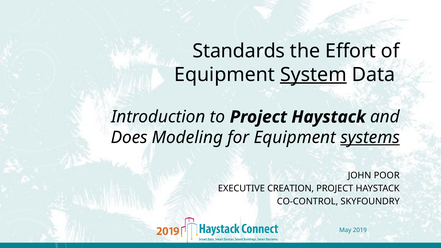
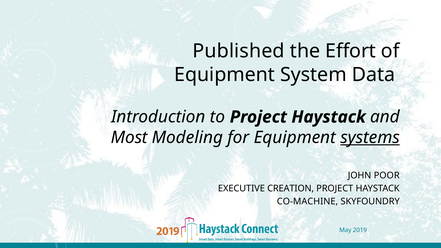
Standards: Standards -> Published (239, 51)
System underline: present -> none (313, 75)
Does: Does -> Most (129, 138)
CO-CONTROL: CO-CONTROL -> CO-MACHINE (307, 202)
